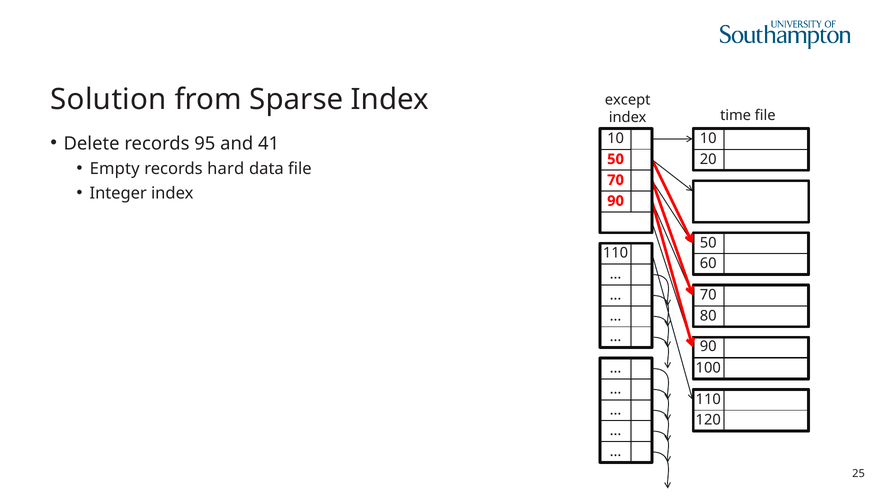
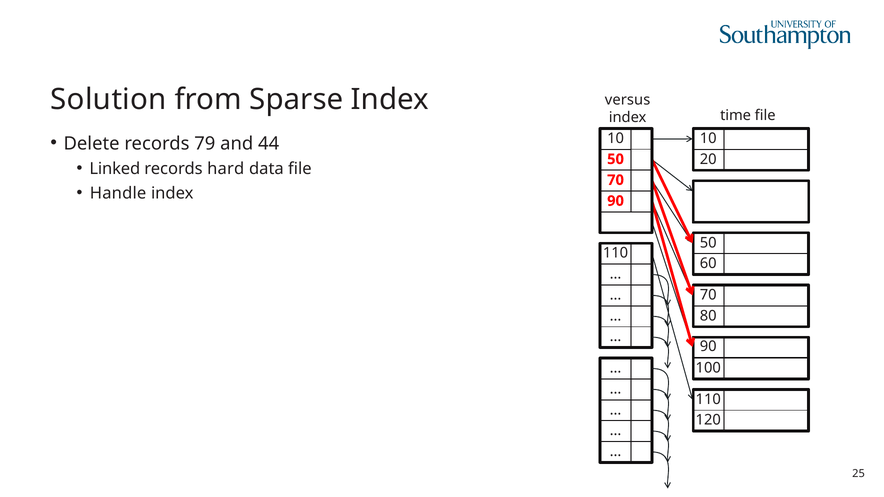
except: except -> versus (628, 100)
95: 95 -> 79 (205, 144)
41: 41 -> 44 (269, 144)
Empty: Empty -> Linked (115, 169)
Integer: Integer -> Handle (118, 193)
